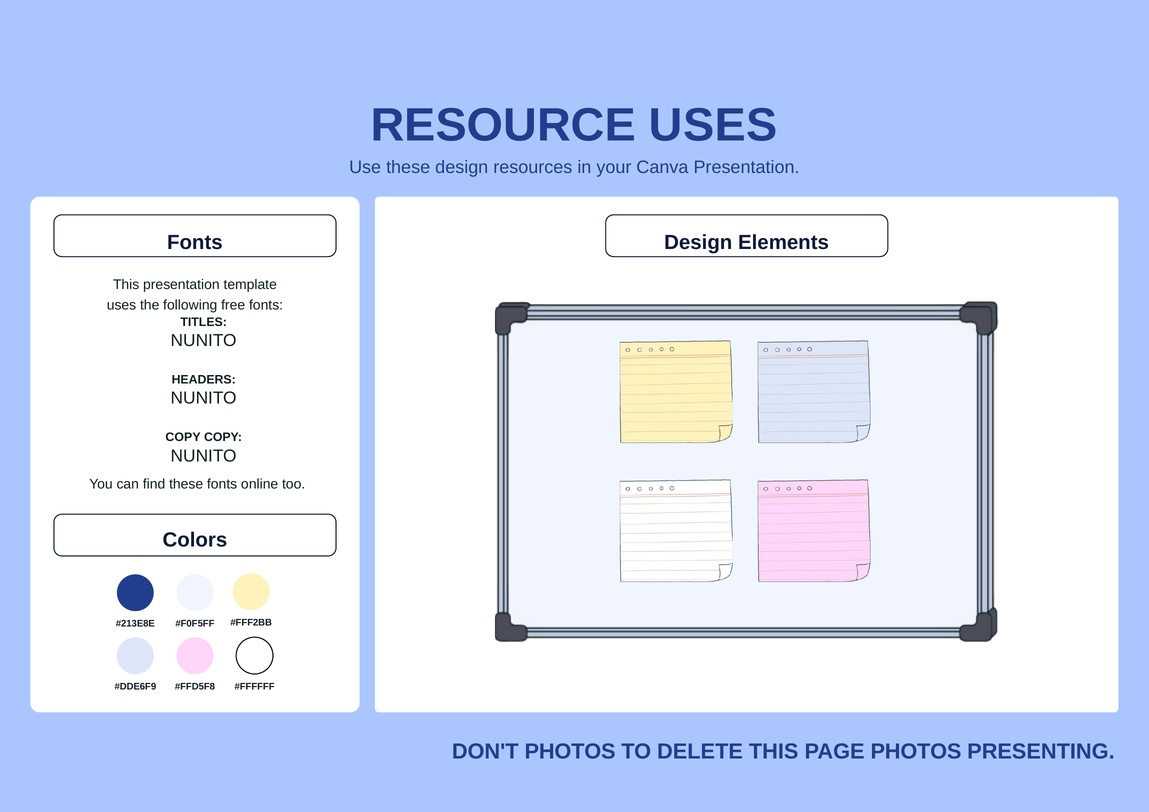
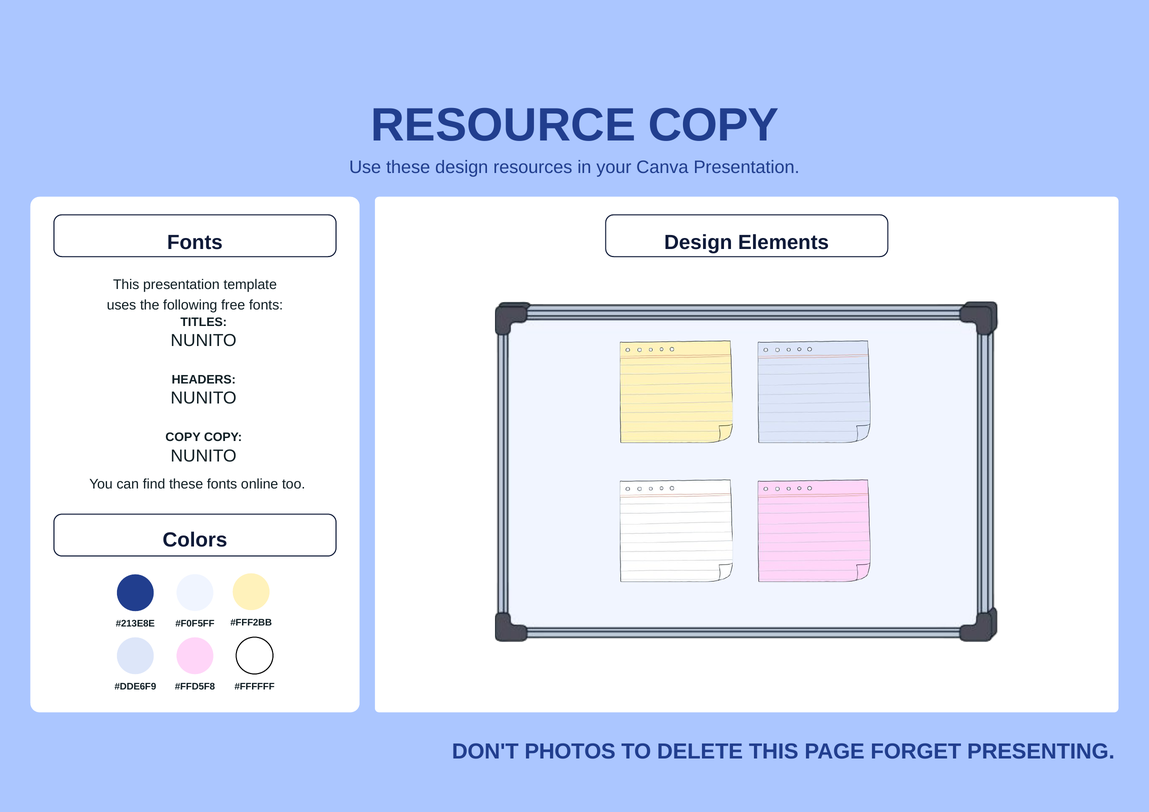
RESOURCE USES: USES -> COPY (714, 125)
PAGE PHOTOS: PHOTOS -> FORGET (916, 751)
